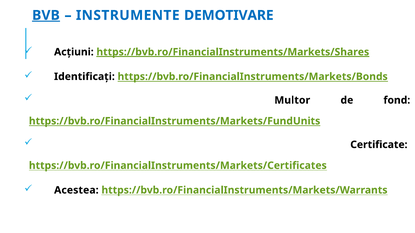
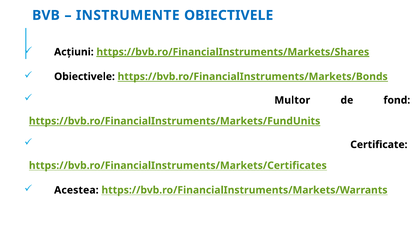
BVB underline: present -> none (46, 15)
INSTRUMENTE DEMOTIVARE: DEMOTIVARE -> OBIECTIVELE (229, 15)
Identificați: Identificați -> Obiectivele (84, 77)
